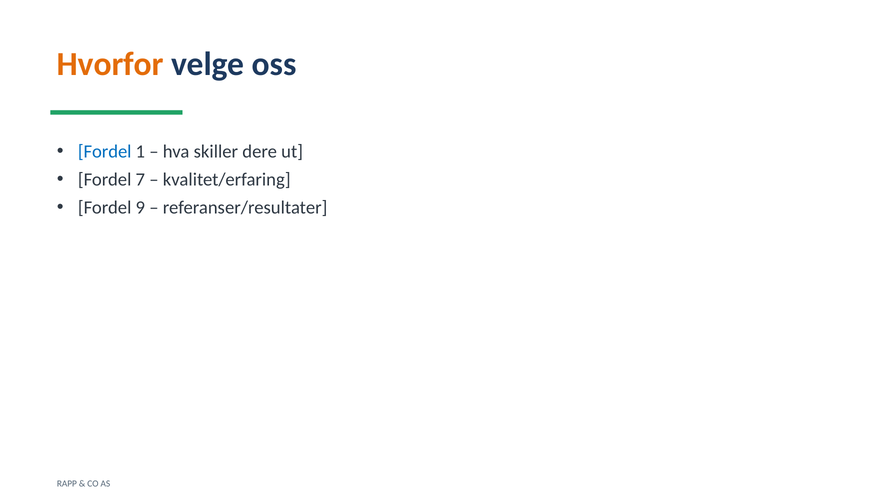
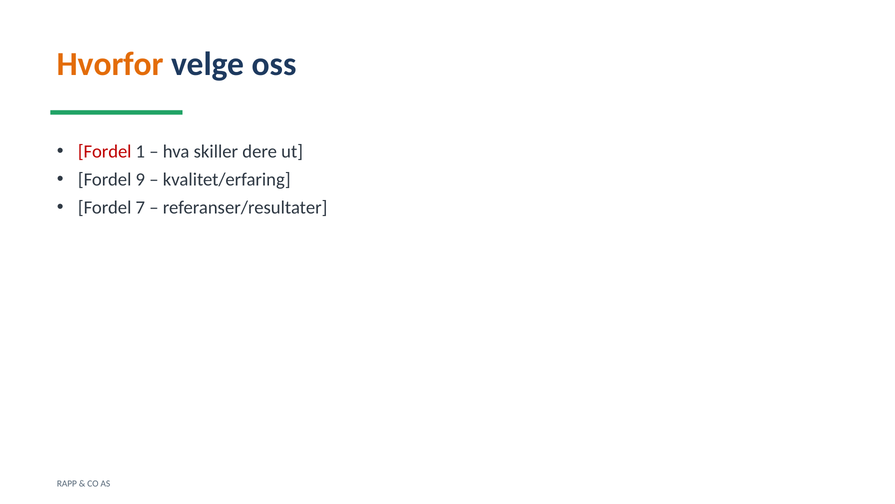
Fordel colour: blue -> red (105, 152)
7: 7 -> 9 (140, 180)
9: 9 -> 7 (140, 208)
